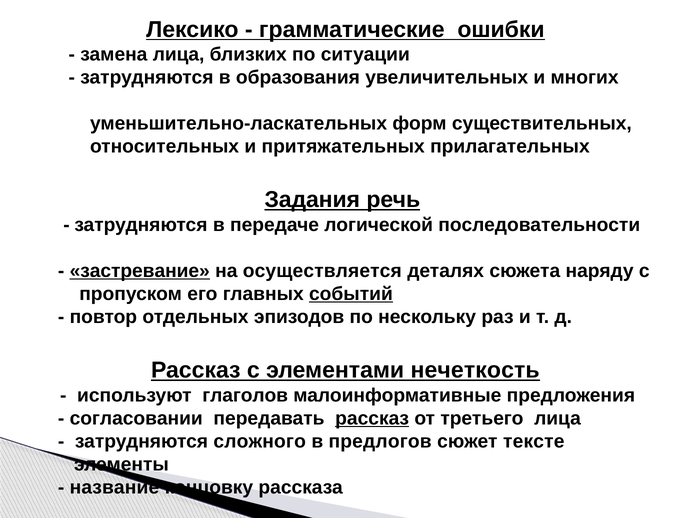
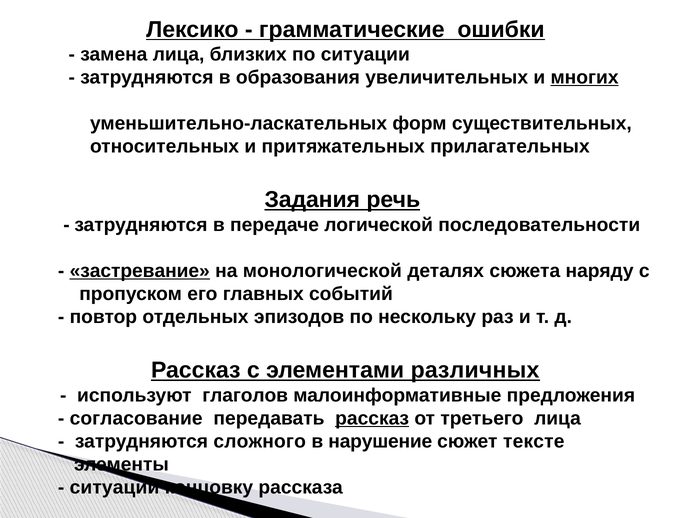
многих underline: none -> present (585, 77)
осуществляется: осуществляется -> монологической (322, 271)
событий underline: present -> none (351, 294)
нечеткость: нечеткость -> различных (475, 370)
согласовании: согласовании -> согласование (136, 418)
предлогов: предлогов -> нарушение (380, 441)
название: название -> ситуации (114, 488)
